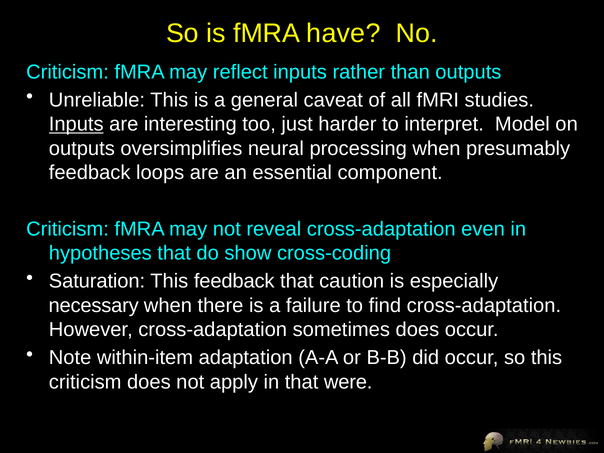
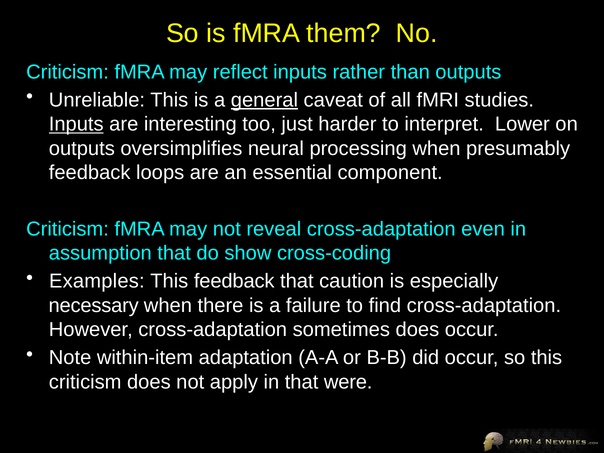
have: have -> them (344, 33)
general underline: none -> present (264, 100)
Model: Model -> Lower (522, 124)
hypotheses: hypotheses -> assumption (100, 253)
Saturation: Saturation -> Examples (97, 281)
